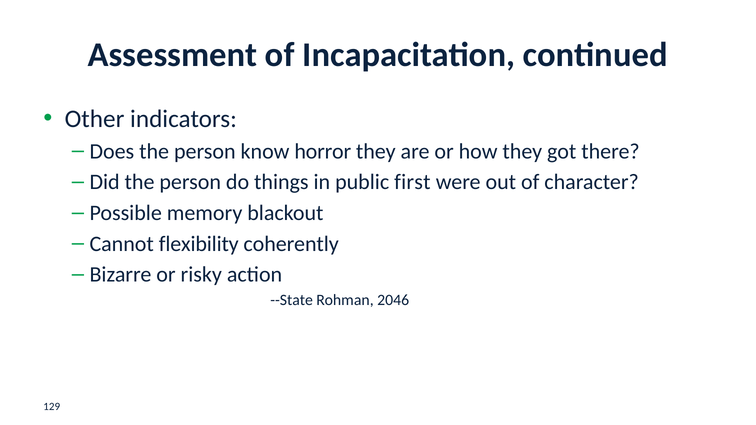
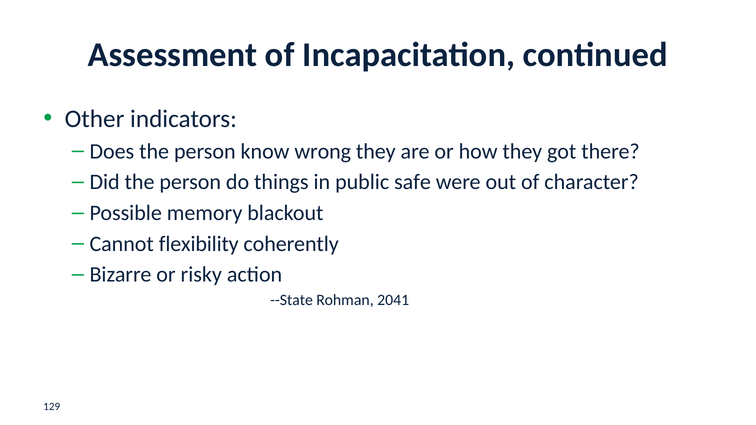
horror: horror -> wrong (323, 151)
first: first -> safe (413, 182)
2046: 2046 -> 2041 (393, 300)
